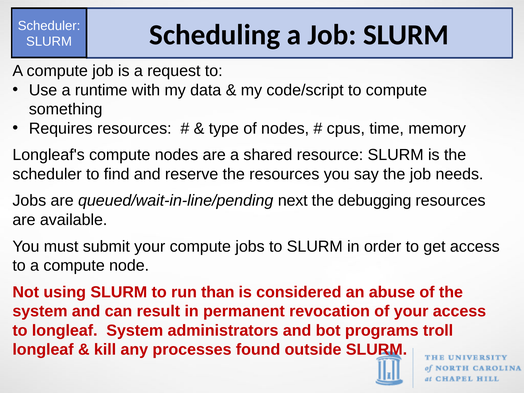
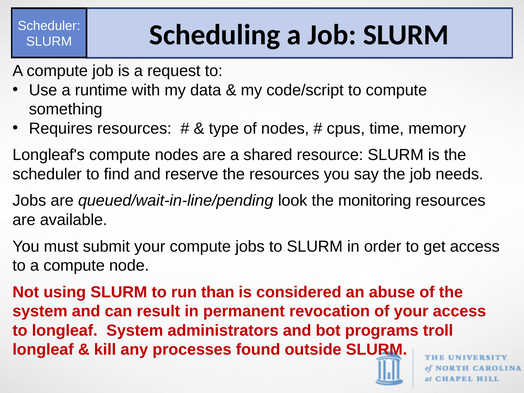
next: next -> look (293, 201)
debugging: debugging -> monitoring (375, 201)
